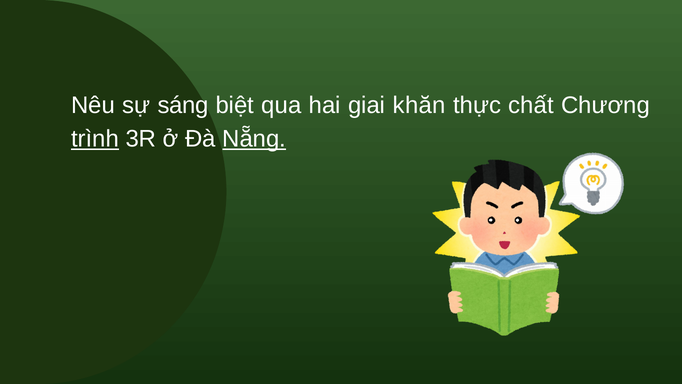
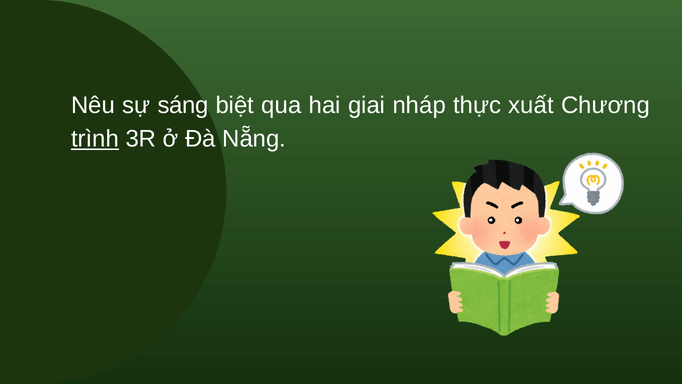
khăn: khăn -> nháp (419, 105)
chất: chất -> xuất (531, 105)
Nẵng underline: present -> none (254, 139)
